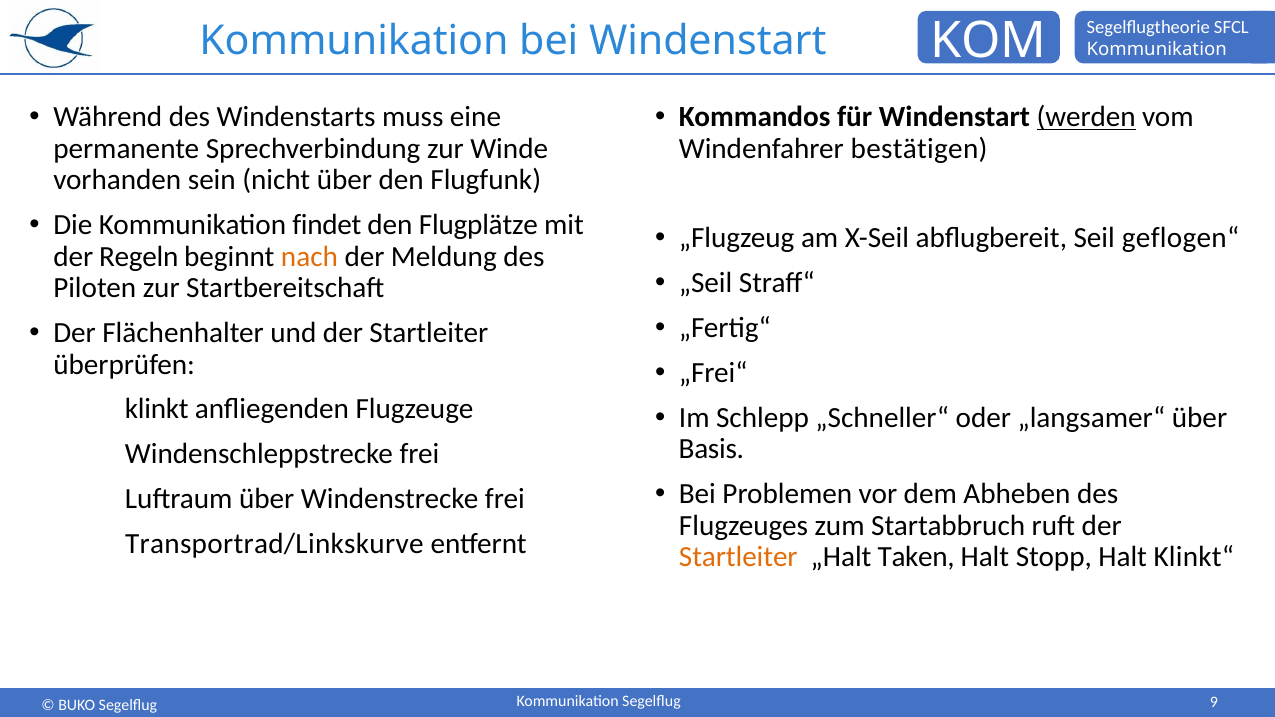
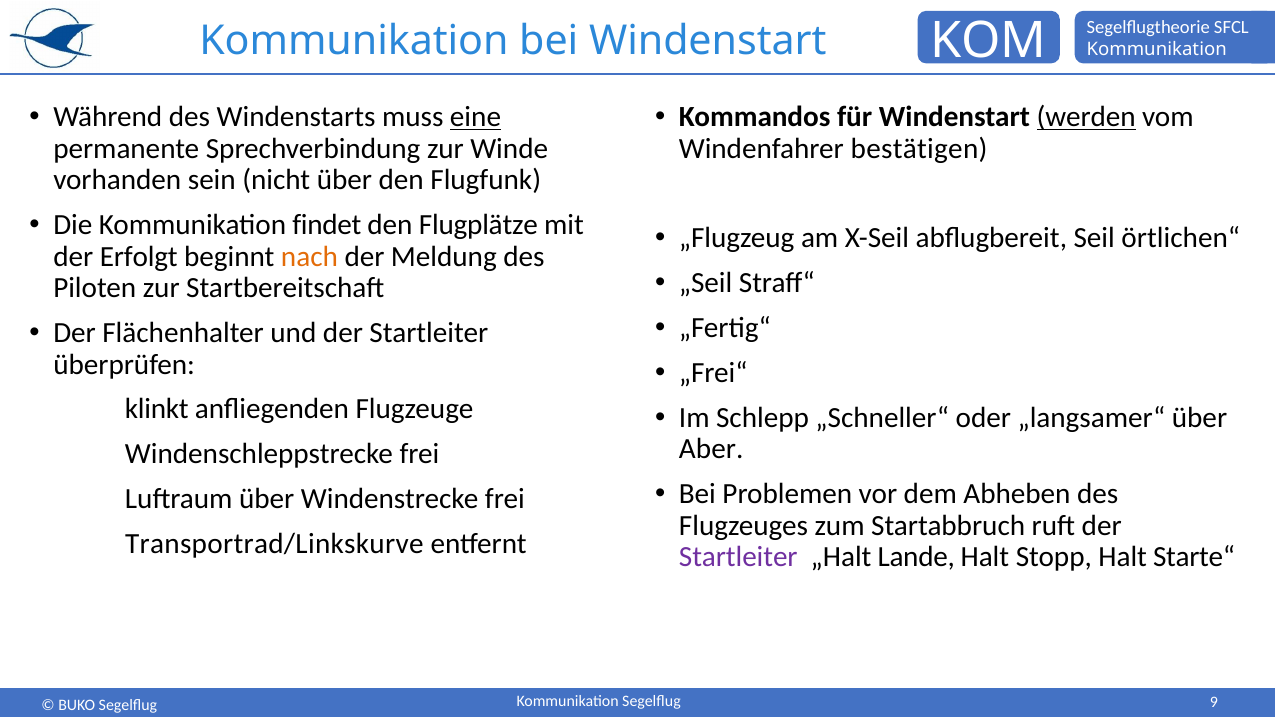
eine underline: none -> present (476, 117)
geflogen“: geflogen“ -> örtlichen“ (1181, 238)
Regeln: Regeln -> Erfolgt (139, 257)
Basis: Basis -> Aber (711, 449)
Startleiter colour: orange -> purple (738, 557)
Taken: Taken -> Lande (916, 557)
Klinkt“: Klinkt“ -> Starte“ (1194, 557)
